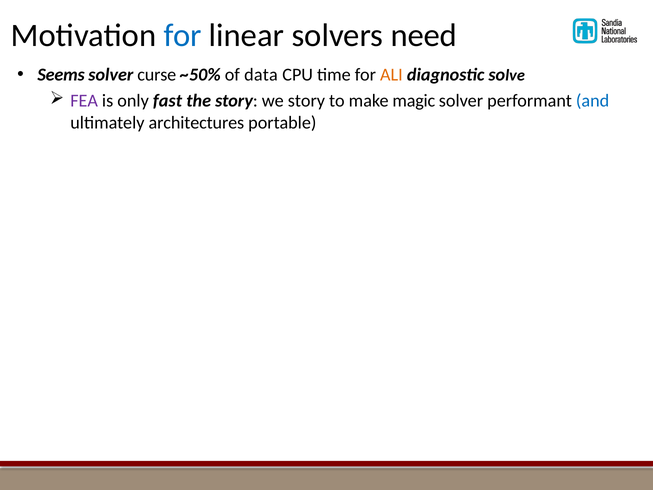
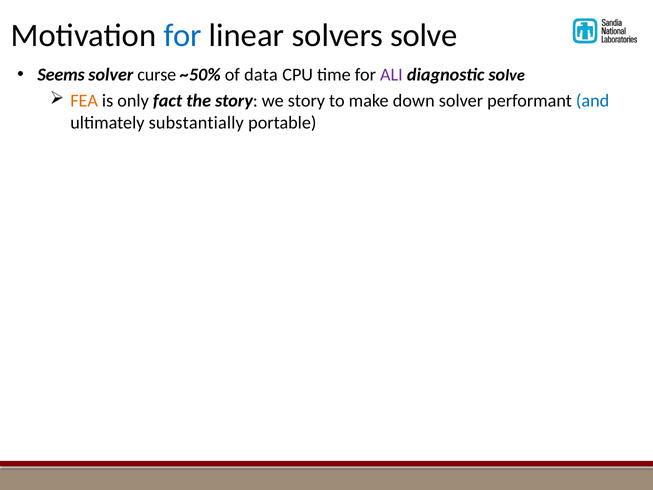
solvers need: need -> solve (424, 36)
ALI colour: orange -> purple (391, 75)
FEA colour: purple -> orange (84, 101)
fast: fast -> fact (168, 101)
magic: magic -> down (414, 101)
architectures: architectures -> substantially (196, 123)
